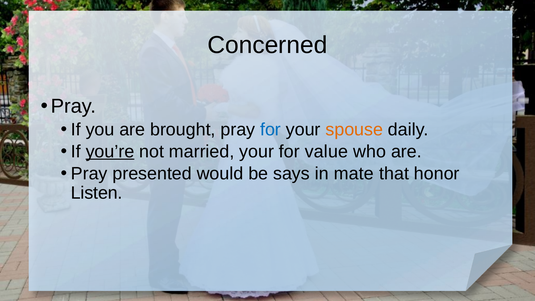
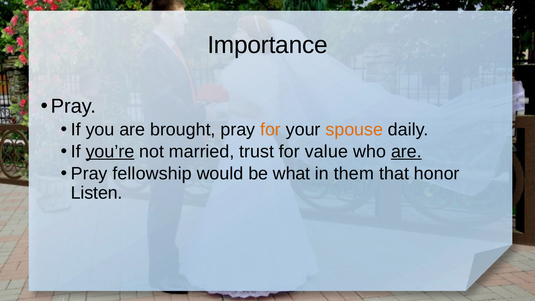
Concerned: Concerned -> Importance (268, 45)
for colour: blue -> orange (271, 129)
married your: your -> trust (257, 152)
are underline: none -> present (406, 152)
presented: presented -> fellowship (152, 174)
says: says -> what (292, 174)
mate: mate -> them (354, 174)
